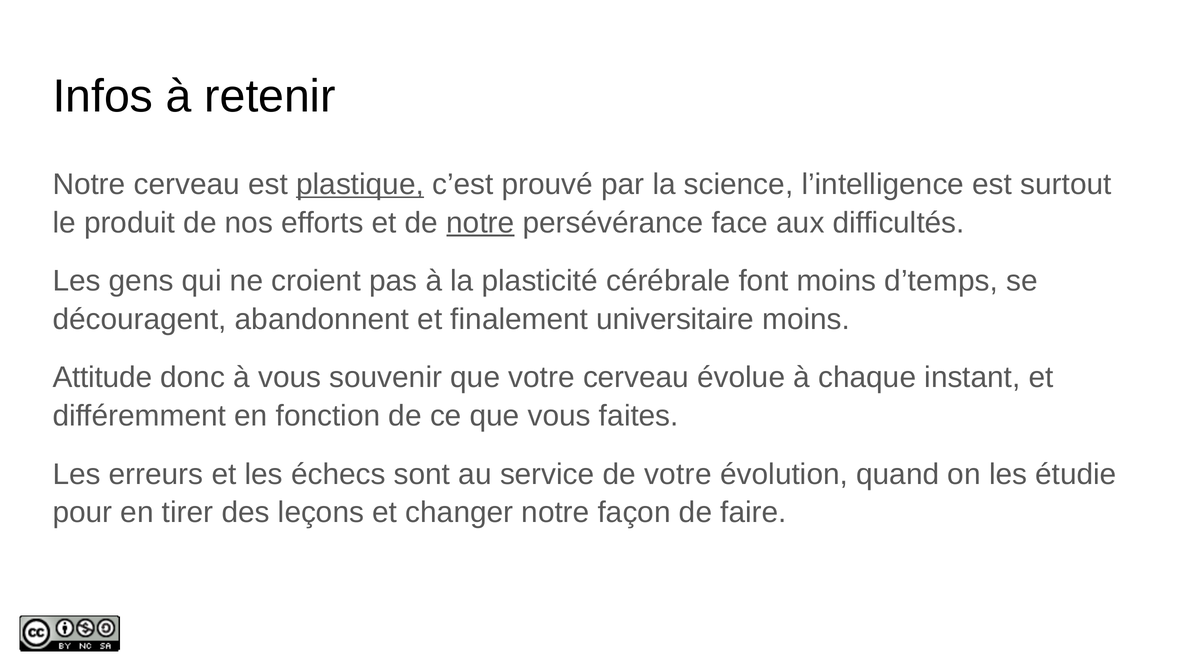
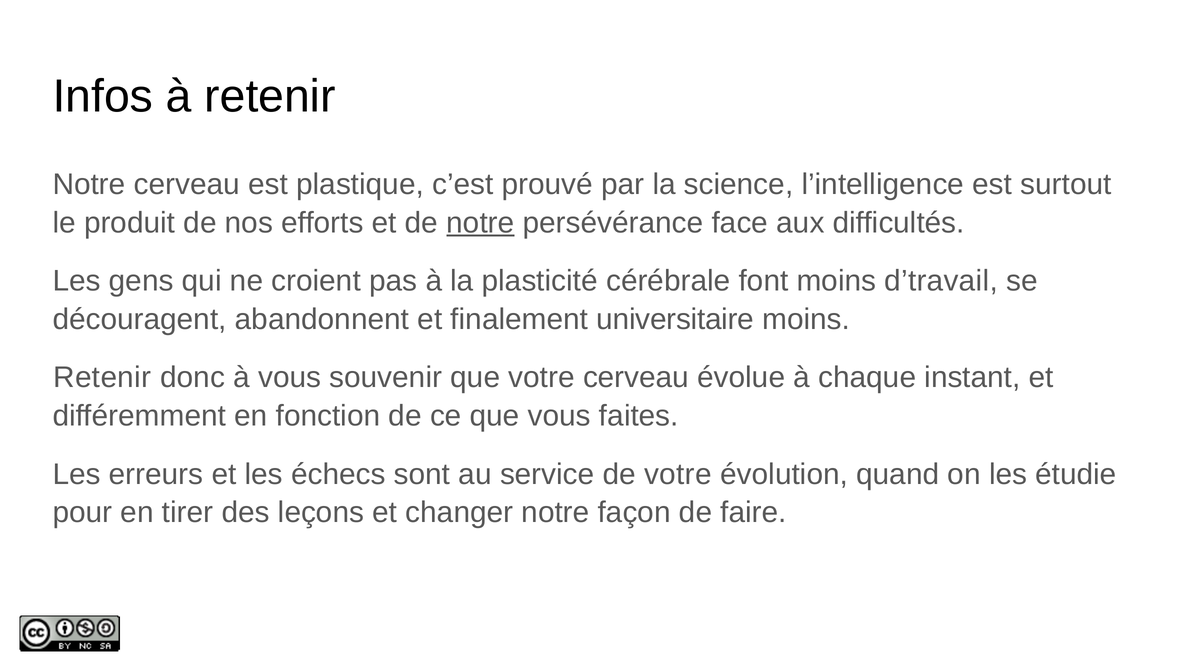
plastique underline: present -> none (360, 185)
d’temps: d’temps -> d’travail (941, 281)
Attitude: Attitude -> Retenir (102, 378)
